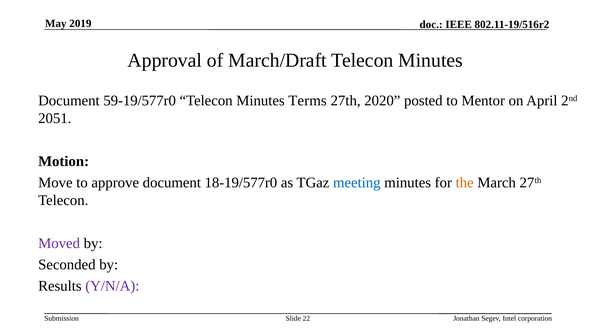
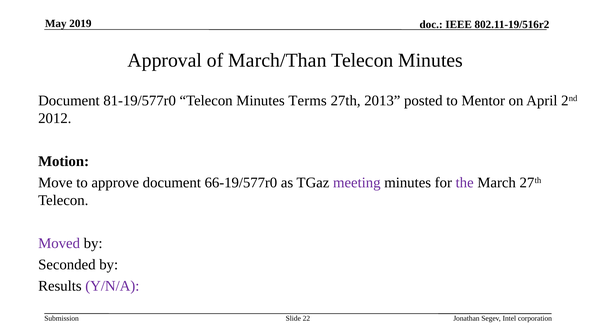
March/Draft: March/Draft -> March/Than (277, 60)
59-19/577r0: 59-19/577r0 -> 81-19/577r0 (140, 101)
2020: 2020 -> 2013 (382, 101)
2051: 2051 -> 2012 (55, 119)
18-19/577r0: 18-19/577r0 -> 66-19/577r0 (241, 183)
meeting colour: blue -> purple (357, 183)
the colour: orange -> purple (465, 183)
